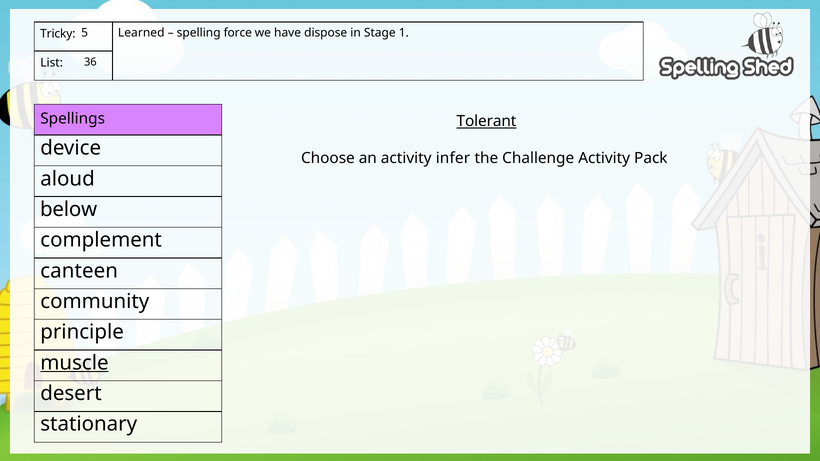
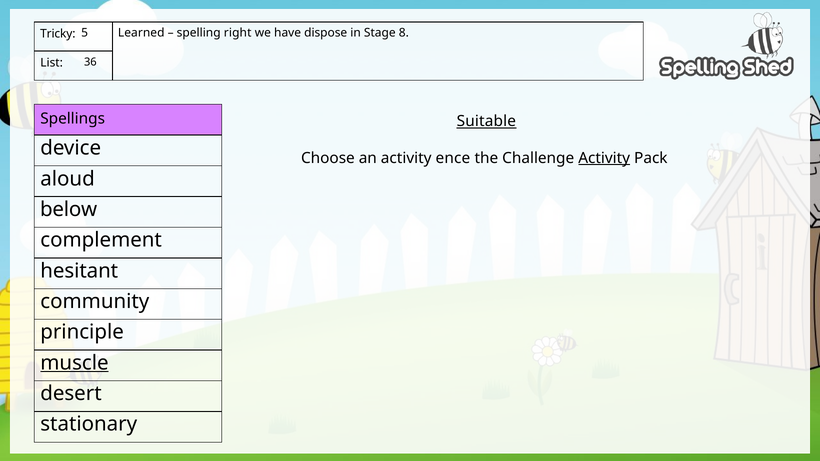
force: force -> right (238, 33)
1: 1 -> 8 (404, 33)
Tolerant: Tolerant -> Suitable (486, 121)
infer: infer -> ence (453, 158)
Activity underline: none -> present (604, 158)
canteen: canteen -> hesitant (79, 271)
